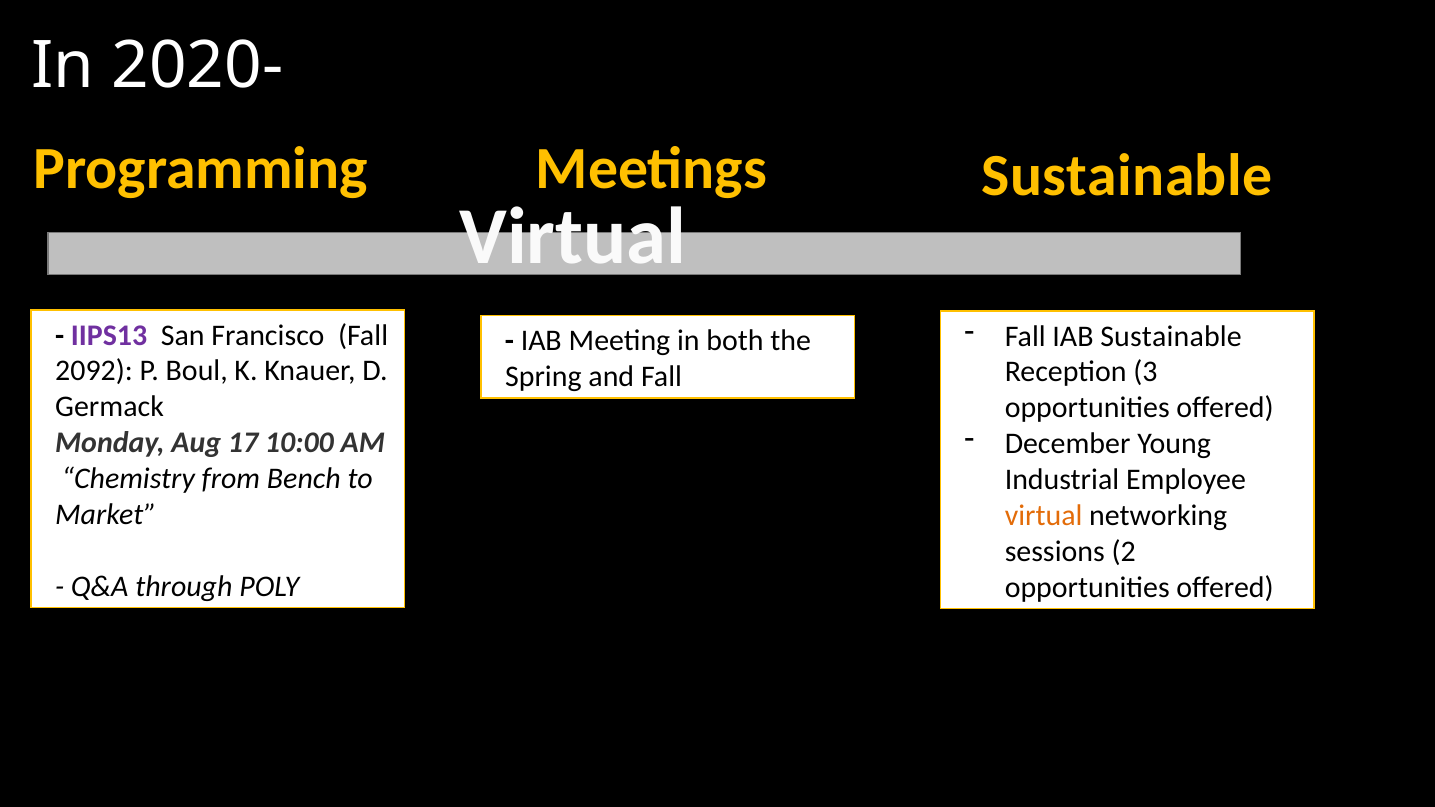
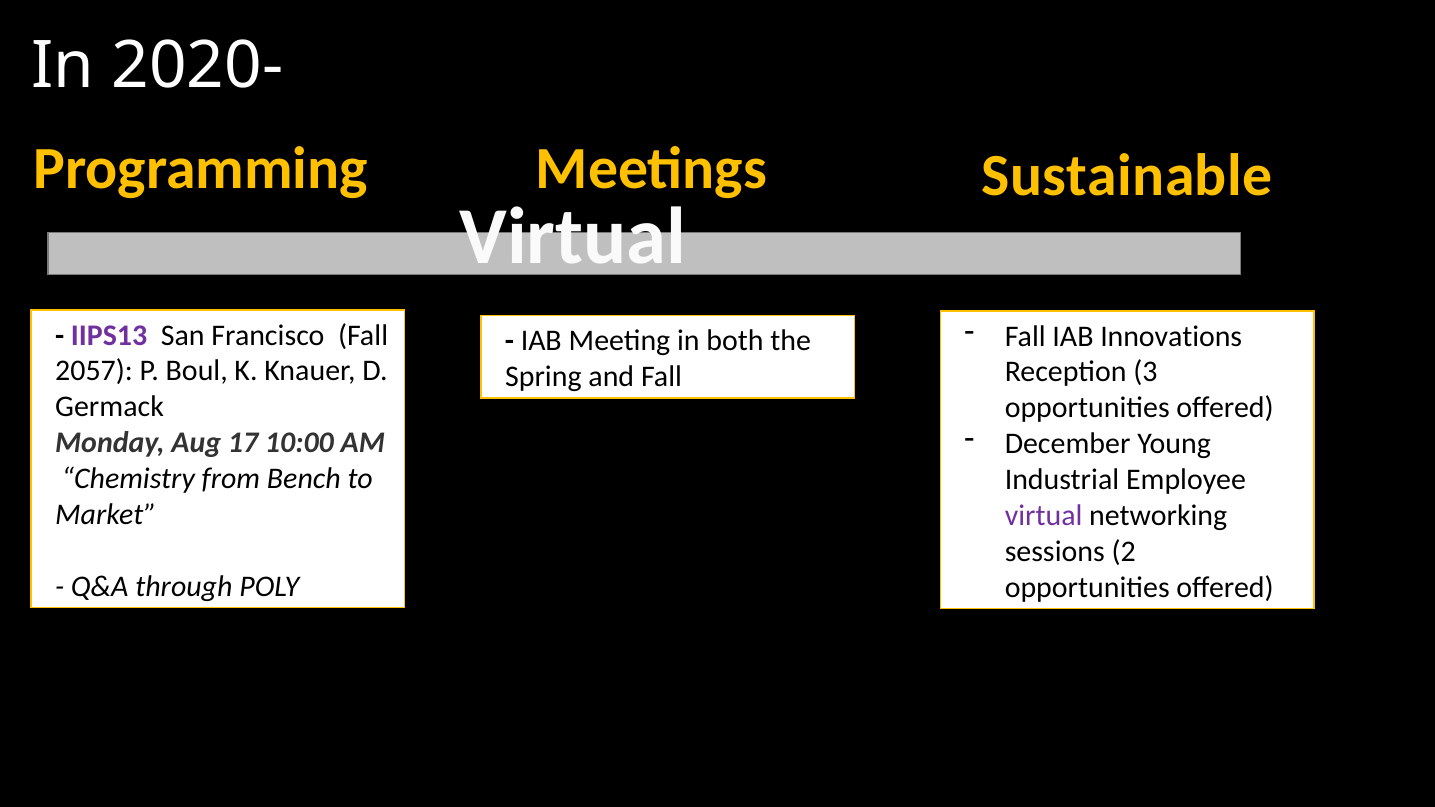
IAB Sustainable: Sustainable -> Innovations (1171, 336)
2092: 2092 -> 2057 (94, 371)
virtual colour: orange -> purple (1044, 516)
